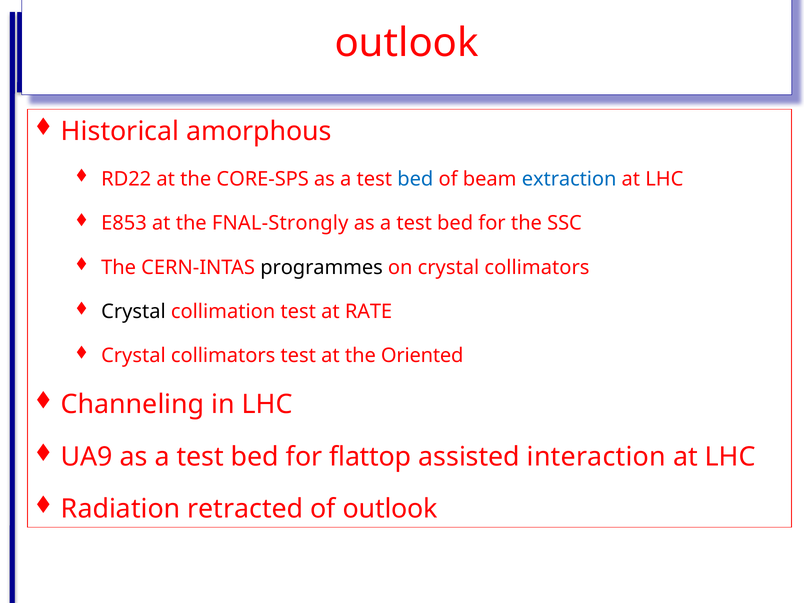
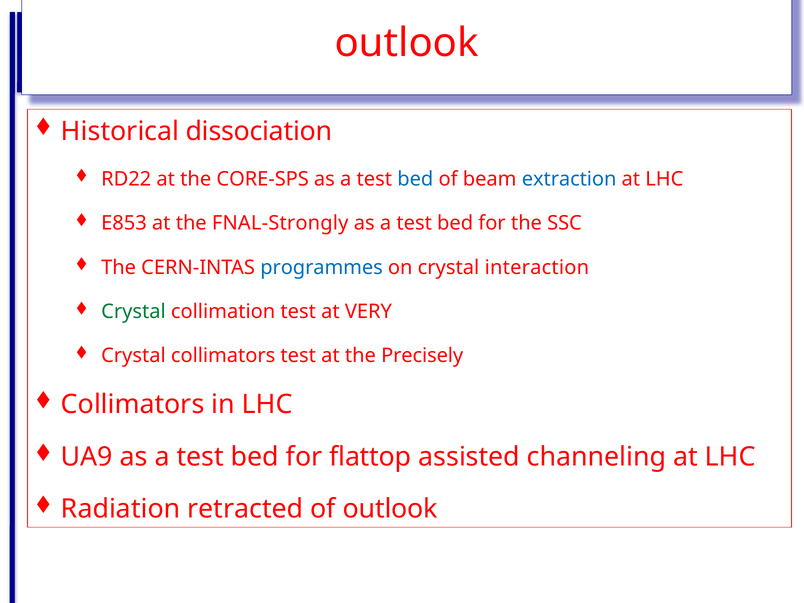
amorphous: amorphous -> dissociation (259, 131)
programmes colour: black -> blue (322, 267)
on crystal collimators: collimators -> interaction (537, 267)
Crystal colour: black -> green (133, 312)
RATE: RATE -> VERY (368, 312)
Oriented: Oriented -> Precisely (422, 356)
Channeling: Channeling -> Collimators (133, 405)
interaction: interaction -> channeling (597, 457)
